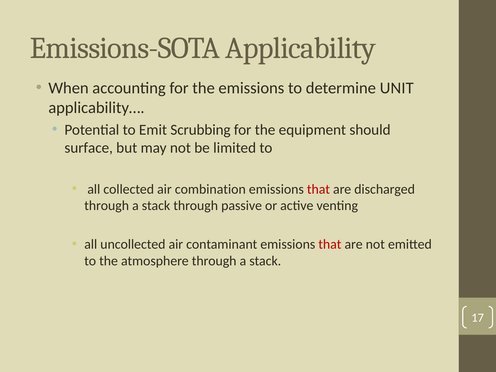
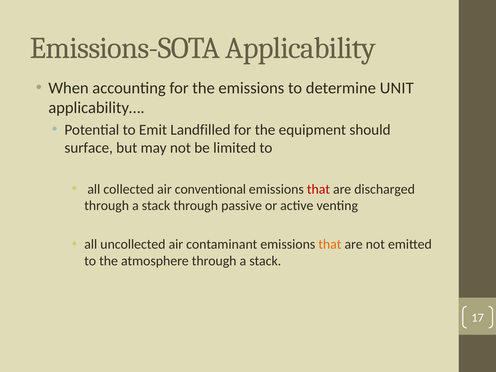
Scrubbing: Scrubbing -> Landfilled (200, 130)
combination: combination -> conventional (210, 189)
that colour: red -> orange (330, 244)
